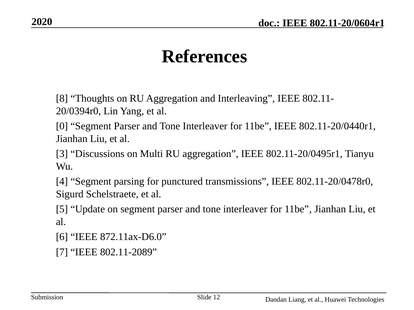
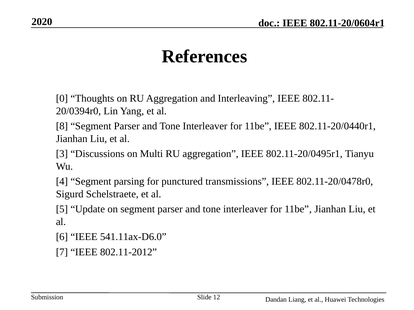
8: 8 -> 0 (62, 99)
0: 0 -> 8 (62, 126)
872.11ax-D6.0: 872.11ax-D6.0 -> 541.11ax-D6.0 (133, 237)
802.11-2089: 802.11-2089 -> 802.11-2012 (129, 253)
